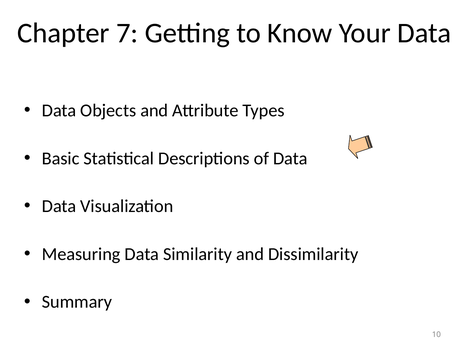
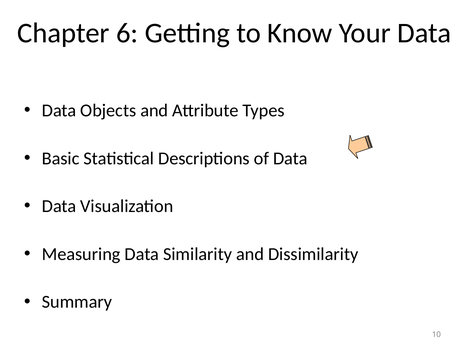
7: 7 -> 6 (127, 33)
